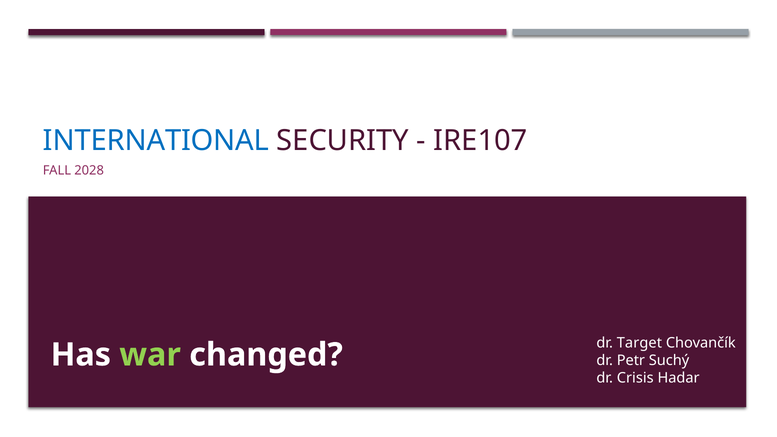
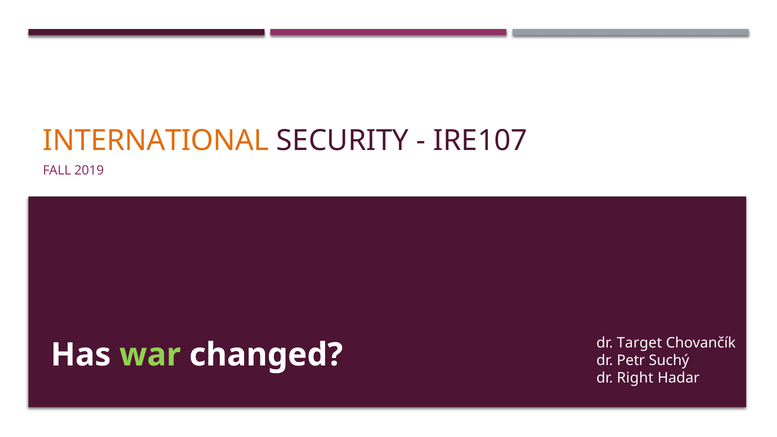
INTERNATIONAL colour: blue -> orange (156, 141)
2028: 2028 -> 2019 (89, 171)
Crisis: Crisis -> Right (635, 378)
